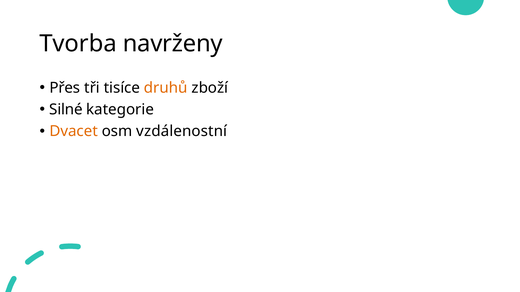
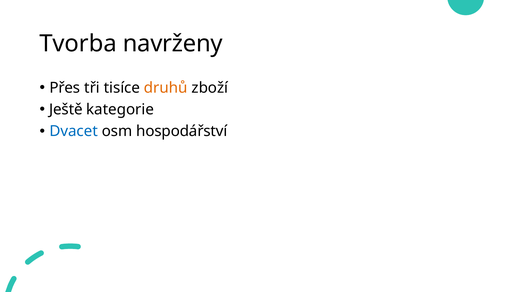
Silné: Silné -> Ještě (66, 110)
Dvacet colour: orange -> blue (74, 132)
vzdálenostní: vzdálenostní -> hospodářství (182, 132)
